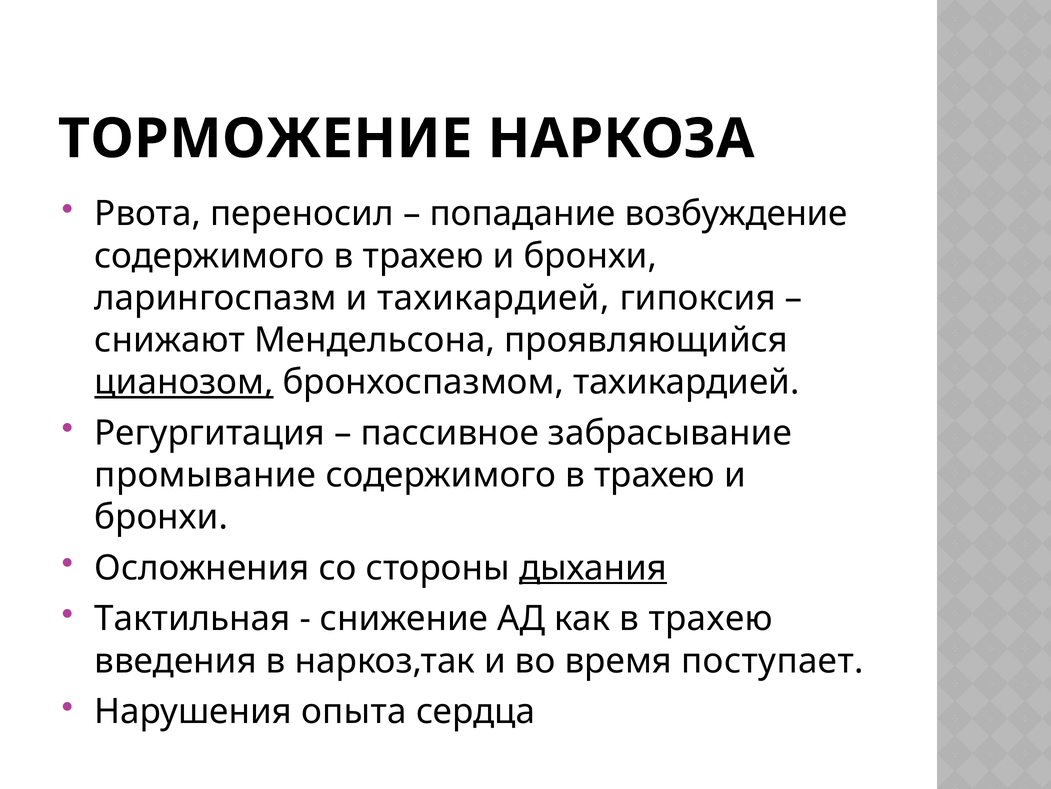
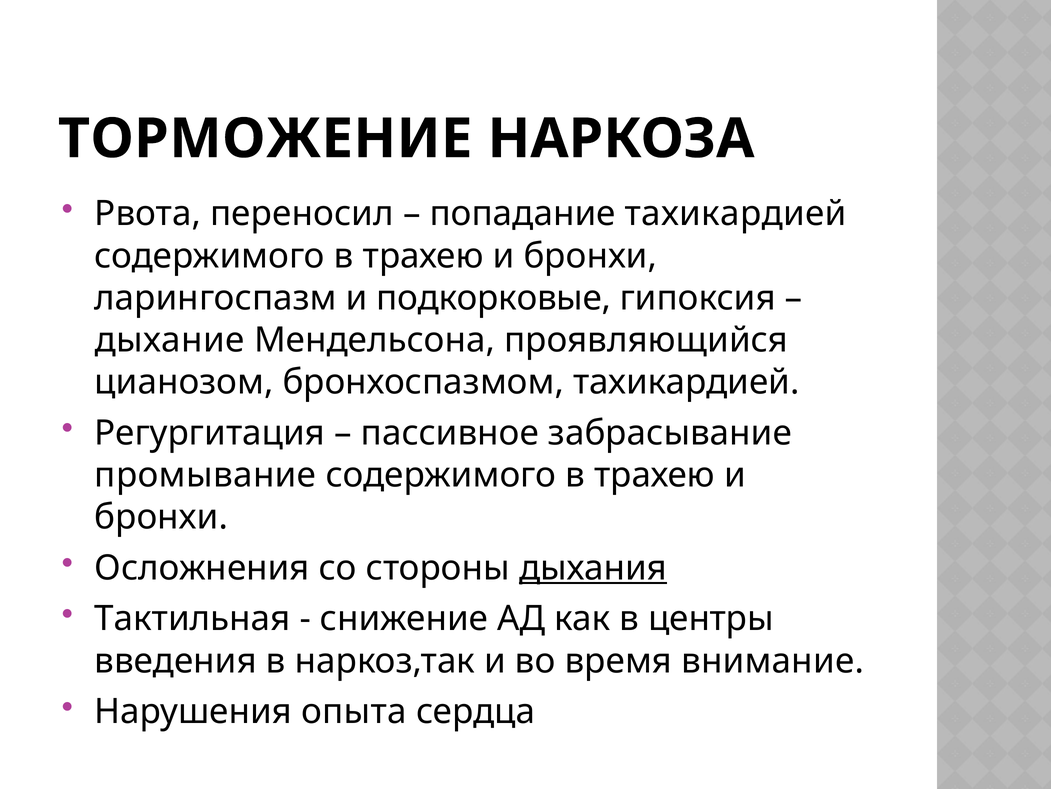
попадание возбуждение: возбуждение -> тахикардией (736, 214)
и тахикардией: тахикардией -> подкорковые (494, 298)
снижают: снижают -> дыхание (170, 340)
цианозом underline: present -> none (184, 382)
как в трахею: трахею -> центры (711, 618)
поступает: поступает -> внимание (773, 660)
